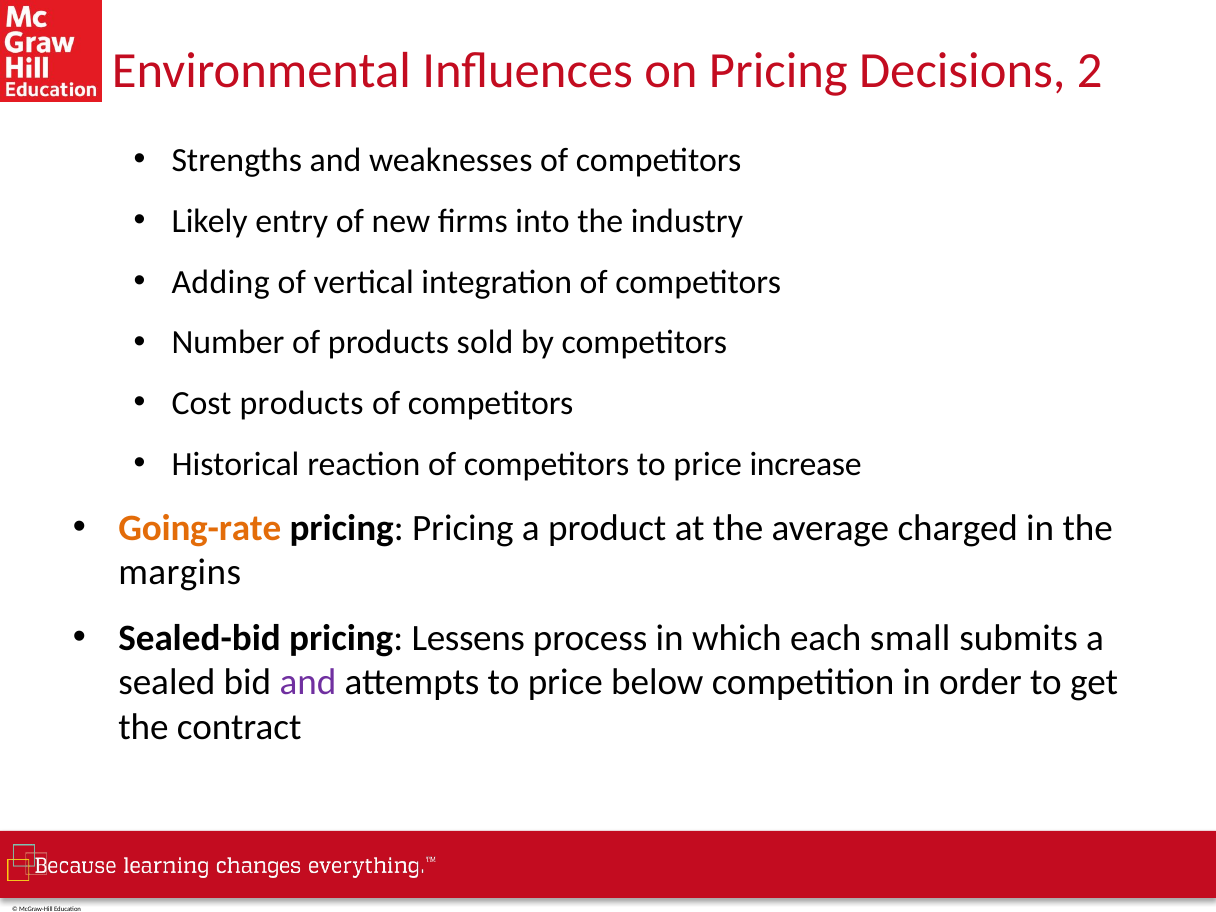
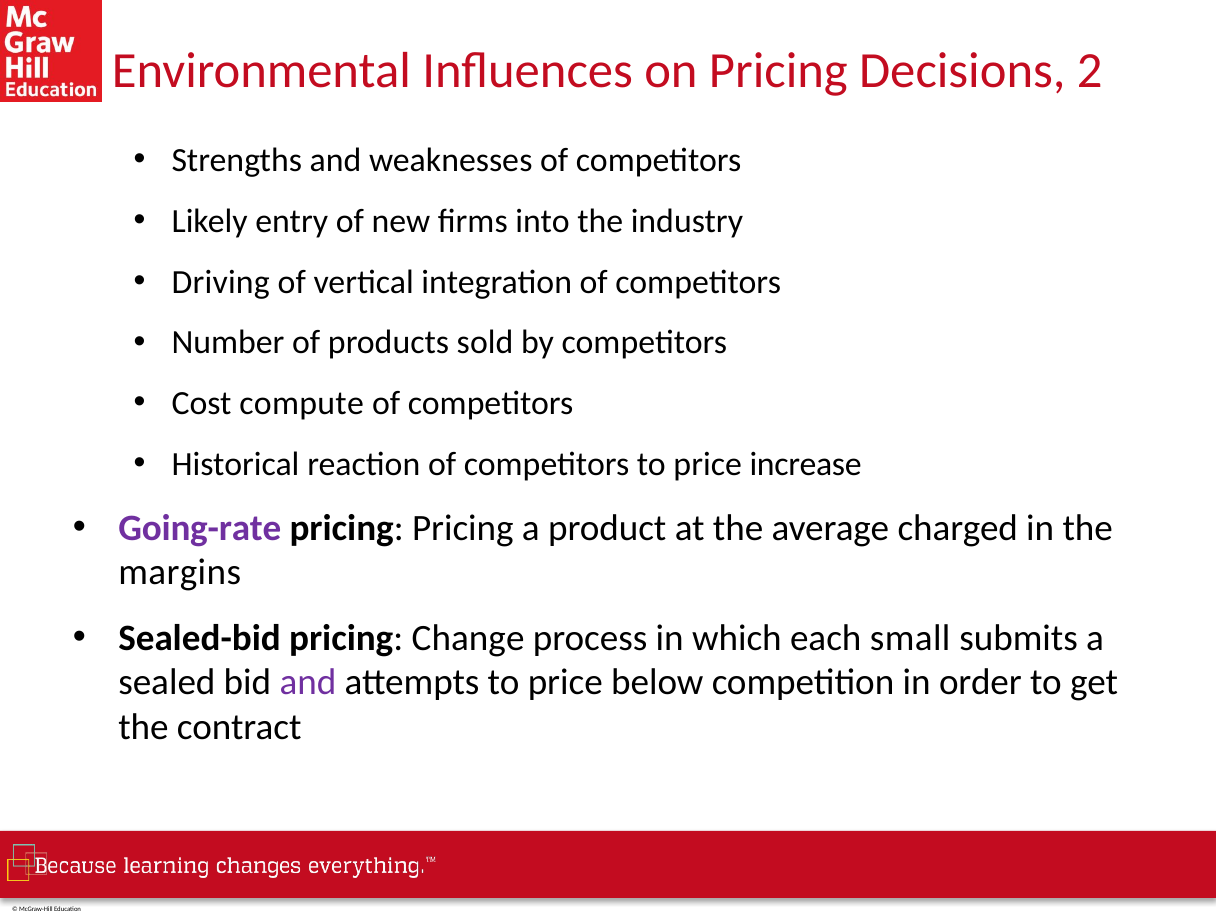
Adding: Adding -> Driving (221, 282)
Cost products: products -> compute (302, 404)
Going-rate colour: orange -> purple (200, 528)
Lessens: Lessens -> Change (468, 638)
